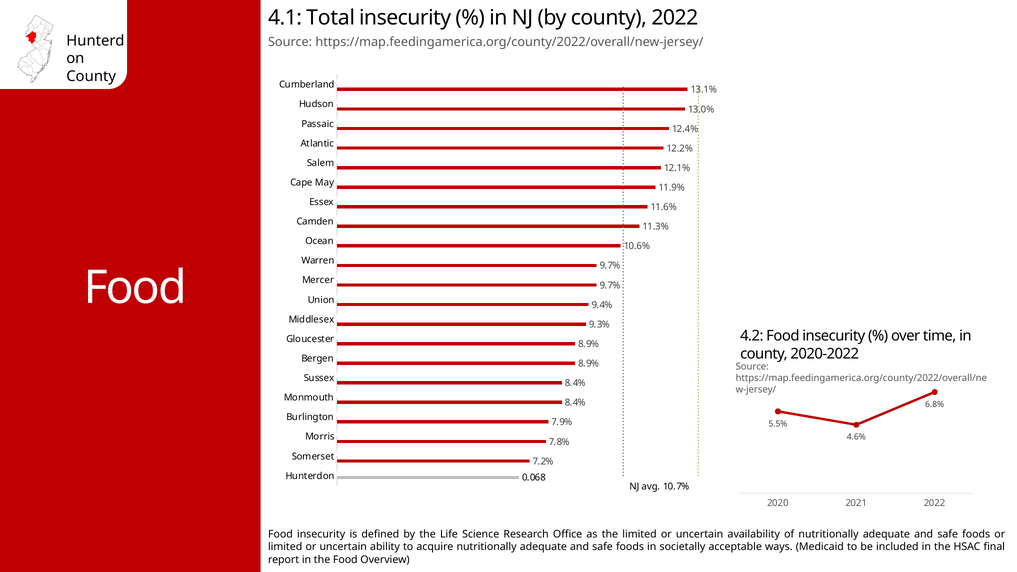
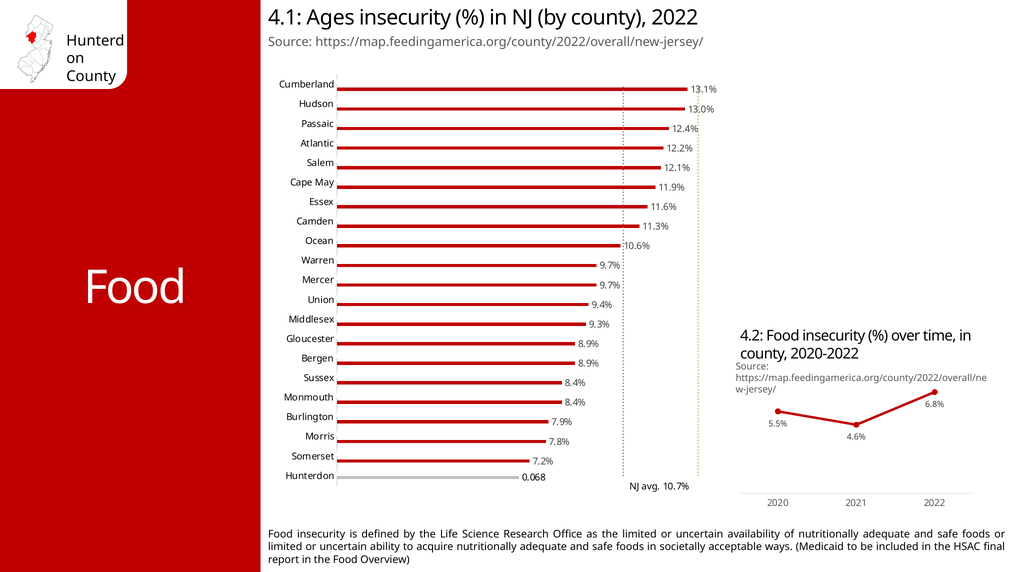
Total: Total -> Ages (331, 18)
